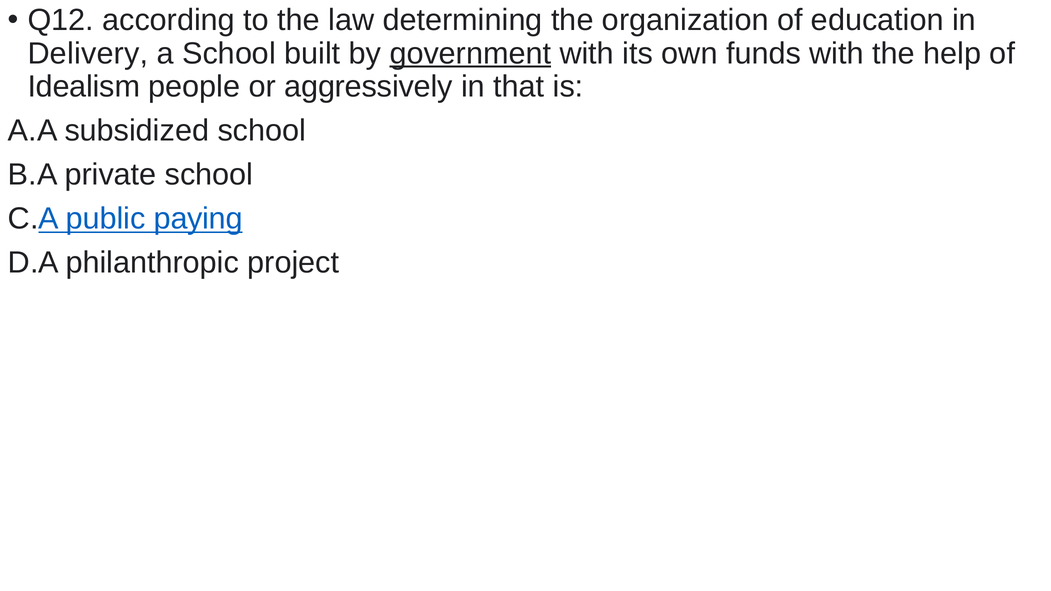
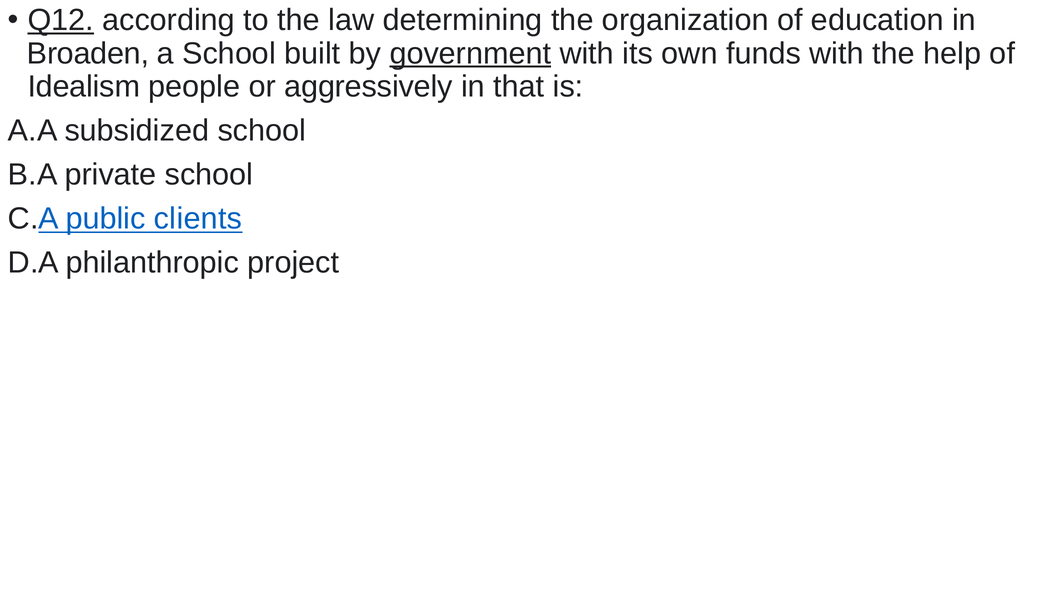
Q12 underline: none -> present (61, 20)
Delivery: Delivery -> Broaden (88, 53)
paying: paying -> clients (198, 219)
